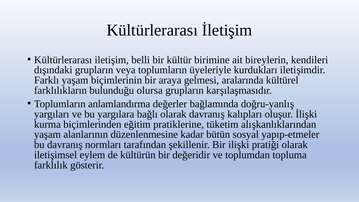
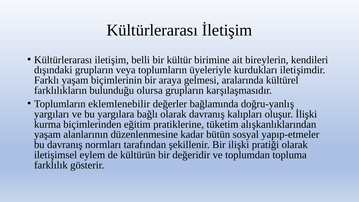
anlamlandırma: anlamlandırma -> eklemlenebilir (119, 104)
